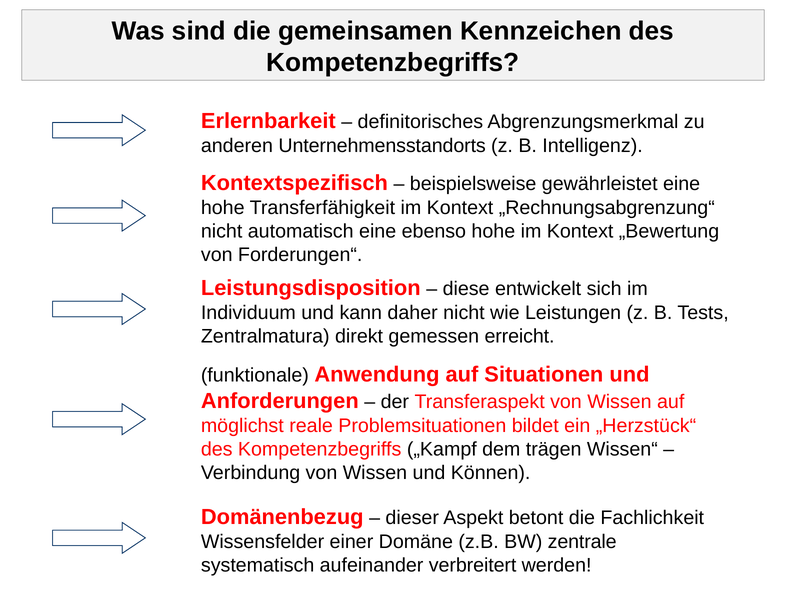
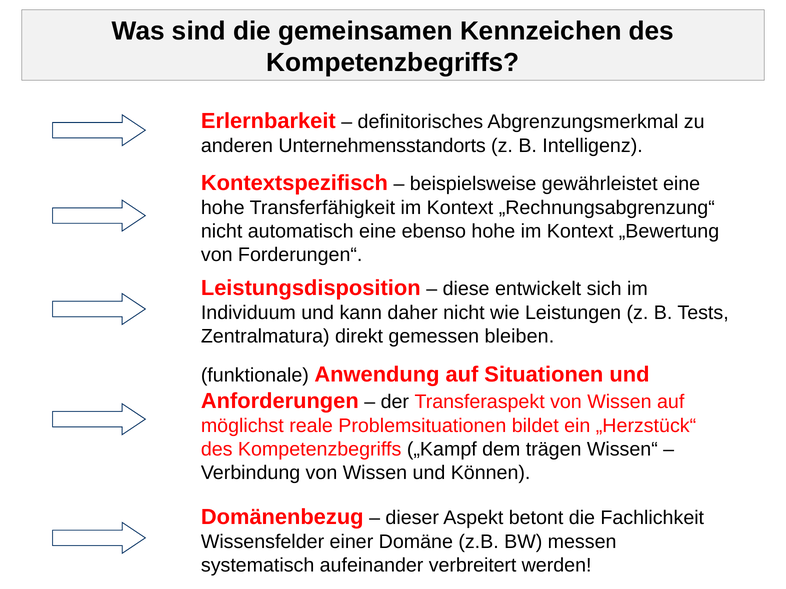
erreicht: erreicht -> bleiben (519, 337)
zentrale: zentrale -> messen (582, 542)
